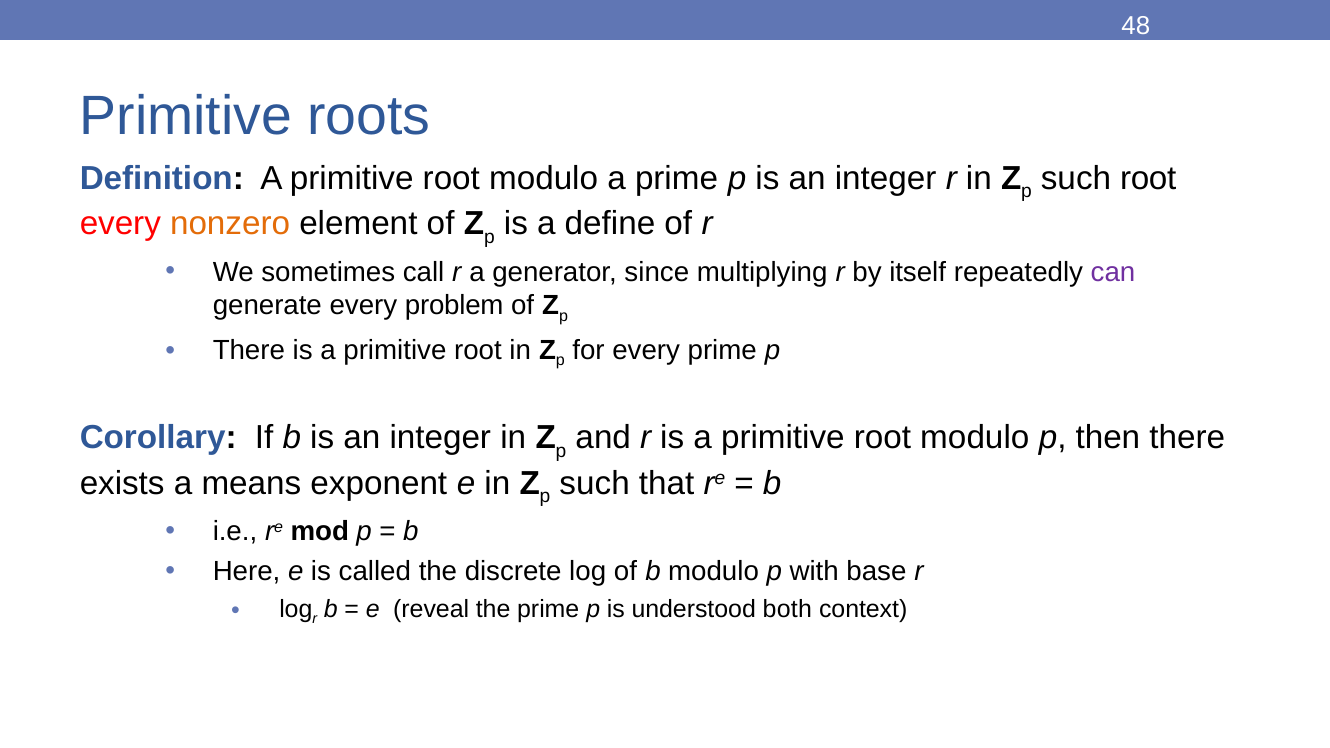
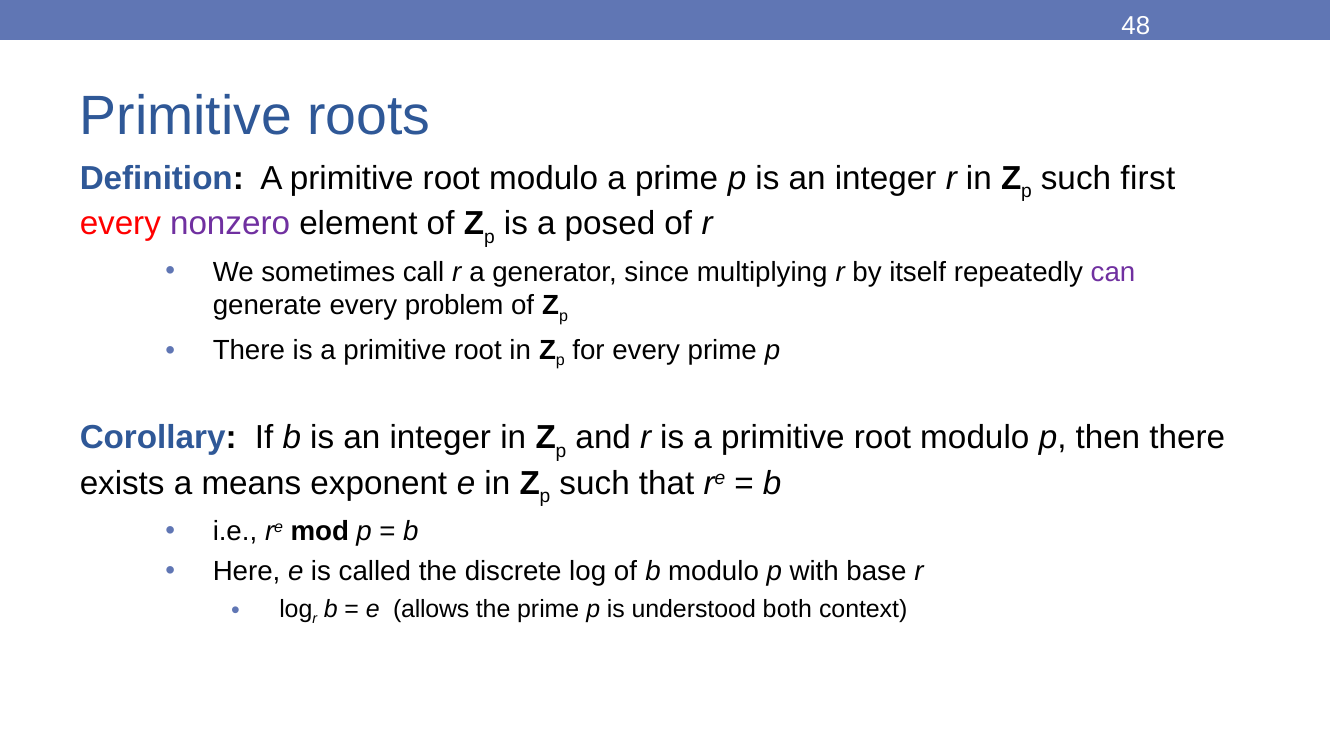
such root: root -> first (1148, 179)
nonzero colour: orange -> purple (230, 224)
define: define -> posed (610, 224)
reveal: reveal -> allows (431, 610)
